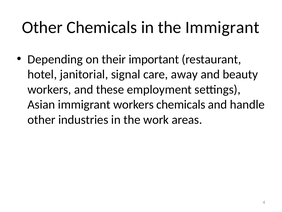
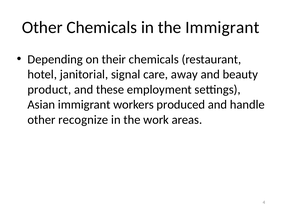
their important: important -> chemicals (154, 59)
workers: workers -> product (49, 89)
workers chemicals: chemicals -> produced (181, 104)
industries: industries -> recognize (83, 119)
